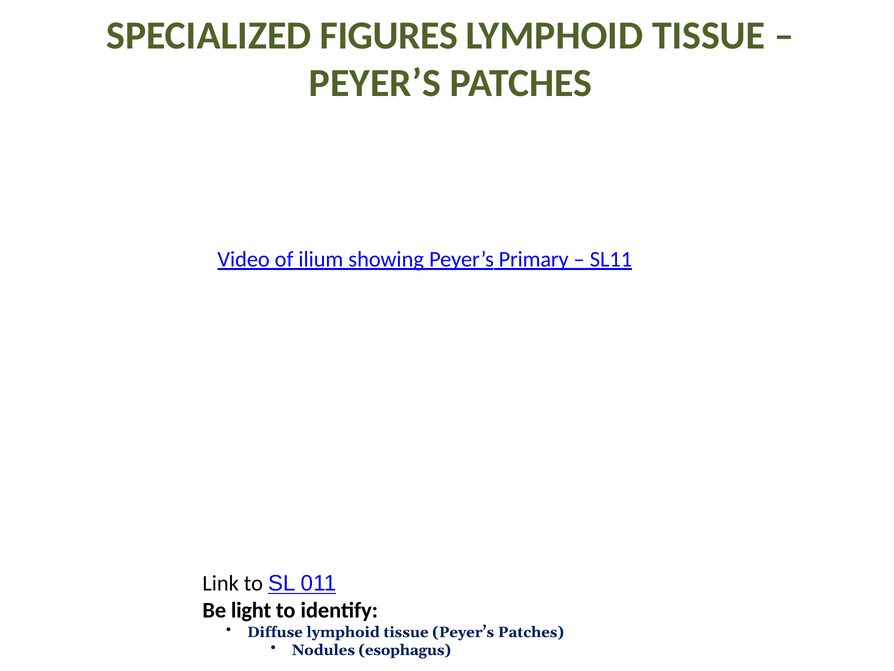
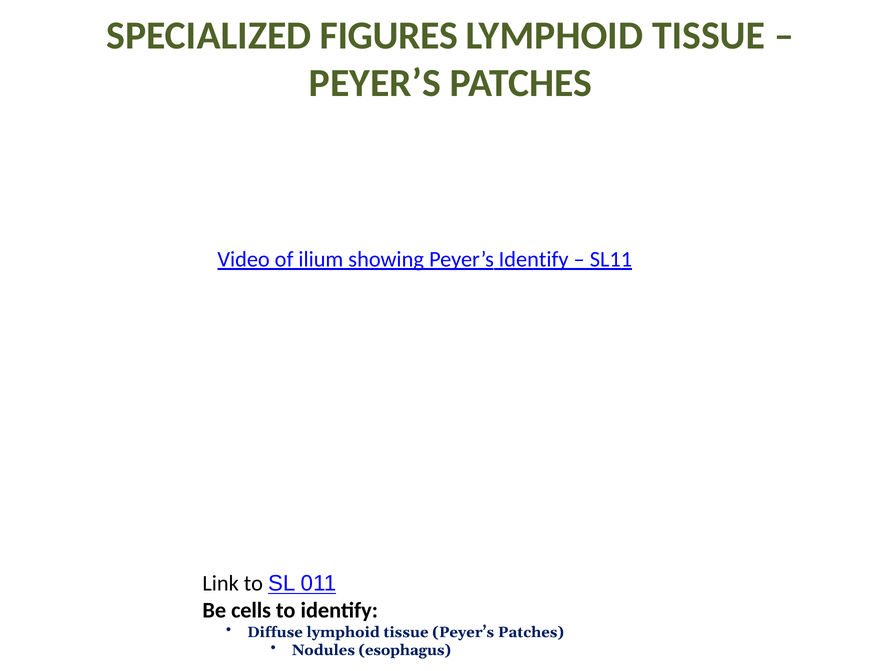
Peyer’s Primary: Primary -> Identify (534, 259)
light: light -> cells (251, 610)
